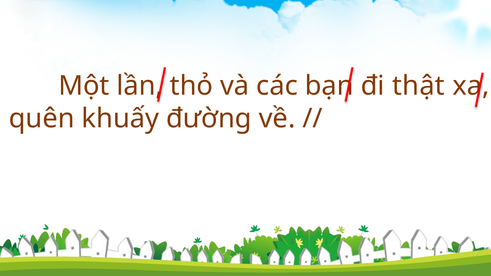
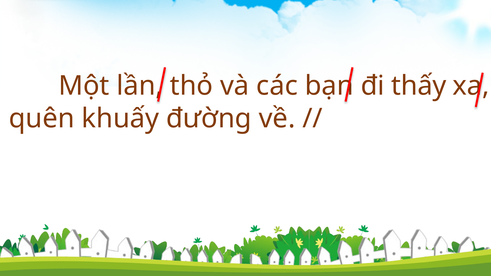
thật: thật -> thấy (419, 86)
